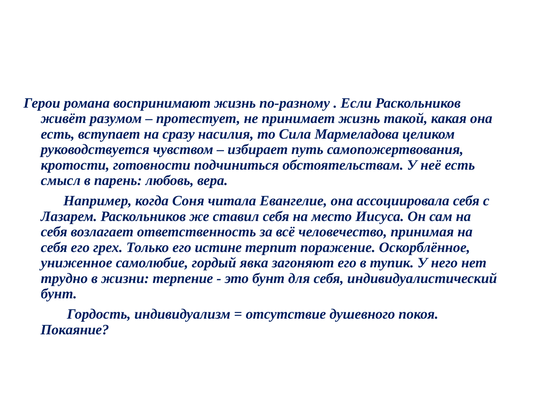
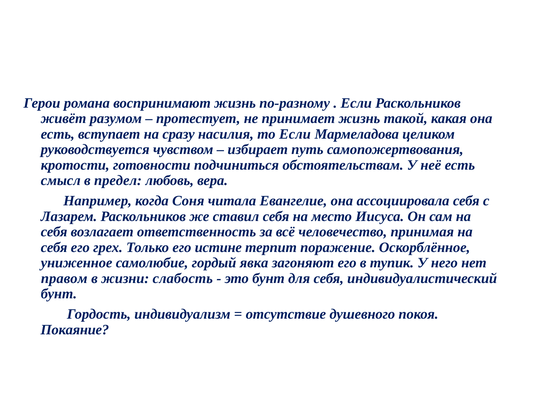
то Сила: Сила -> Если (295, 134)
парень: парень -> предел (118, 181)
трудно: трудно -> правом (64, 278)
терпение: терпение -> слабость (183, 278)
